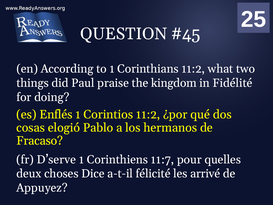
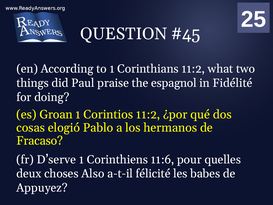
kingdom: kingdom -> espagnol (174, 83)
Enflés: Enflés -> Groan (56, 114)
11:7: 11:7 -> 11:6 (163, 159)
Dice: Dice -> Also (93, 173)
arrivé: arrivé -> babes (205, 173)
